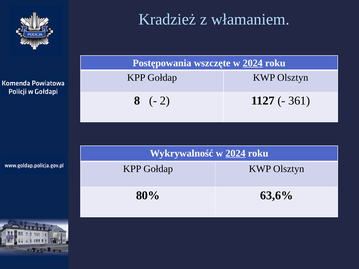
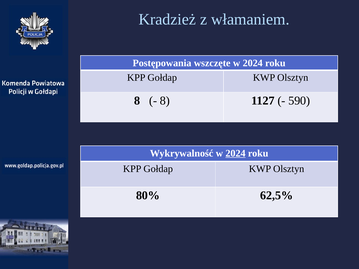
2024 underline: present -> none (253, 63)
2: 2 -> 8 (165, 101)
361: 361 -> 590 (299, 101)
63,6%: 63,6% -> 62,5% (277, 196)
